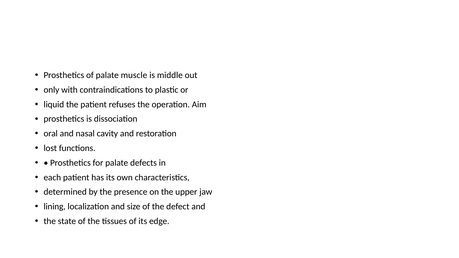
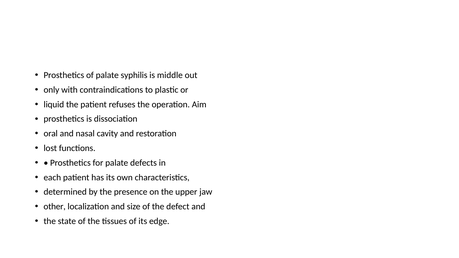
muscle: muscle -> syphilis (134, 75)
lining: lining -> other (55, 207)
